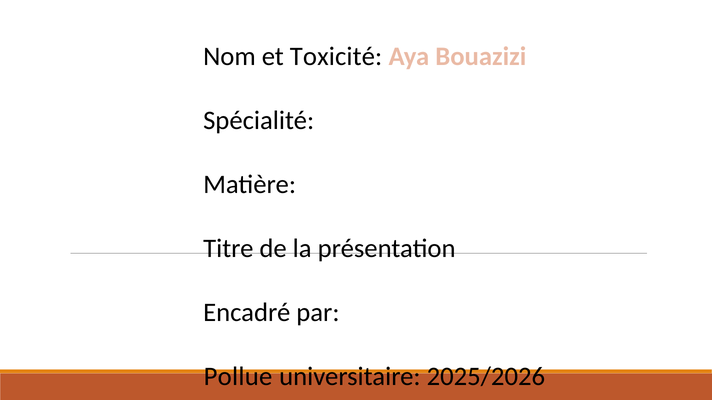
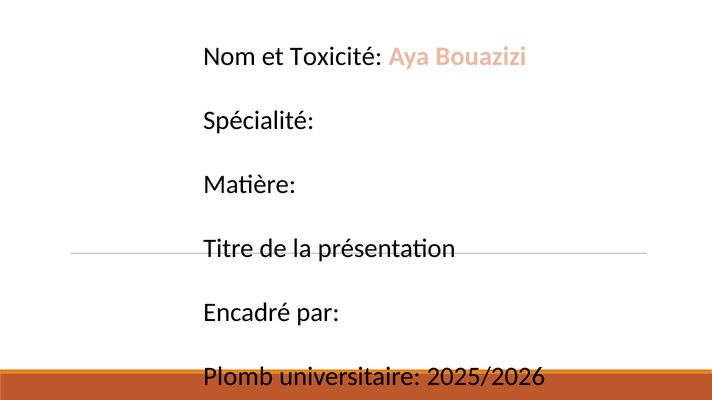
Pollue: Pollue -> Plomb (238, 377)
